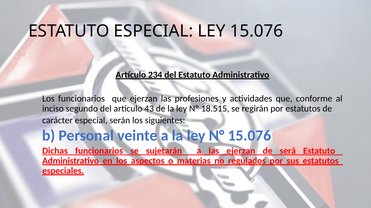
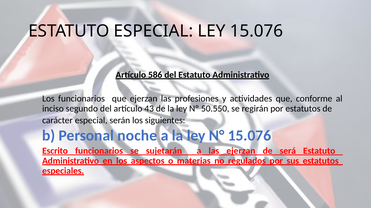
234: 234 -> 586 (155, 75)
18.515: 18.515 -> 50.550 (215, 109)
veinte: veinte -> noche (137, 136)
Dichas: Dichas -> Escrito (55, 151)
